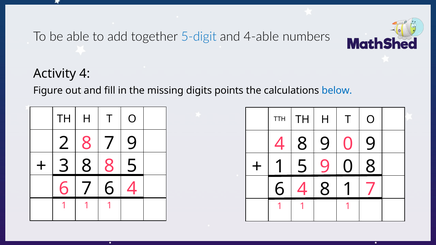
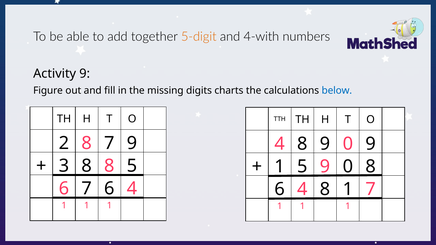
5-digit colour: blue -> orange (199, 37)
4-able: 4-able -> 4-with (261, 37)
Activity 4: 4 -> 9 (85, 74)
points: points -> charts (229, 91)
